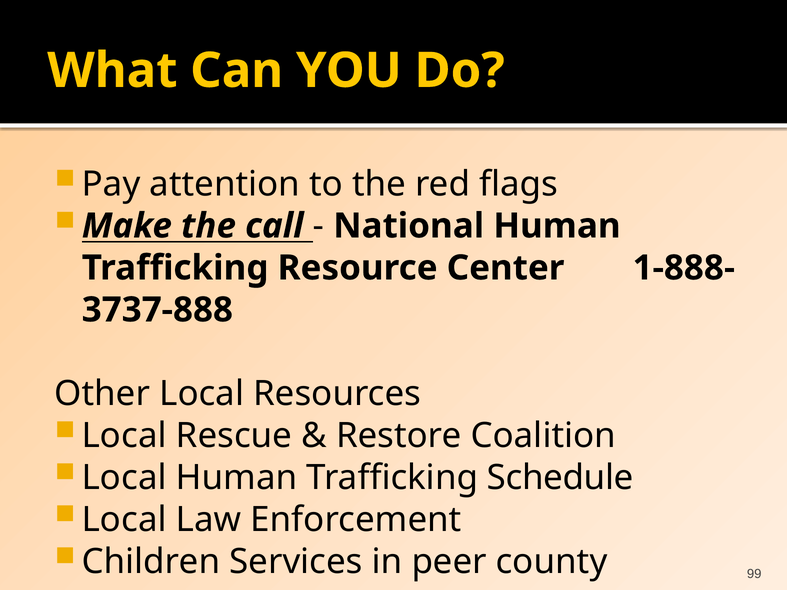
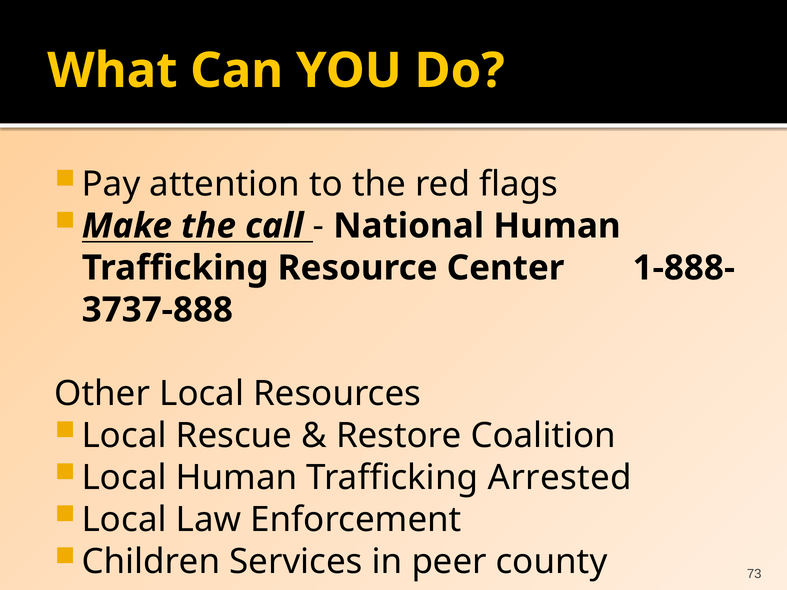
Schedule: Schedule -> Arrested (560, 478)
99: 99 -> 73 (754, 574)
